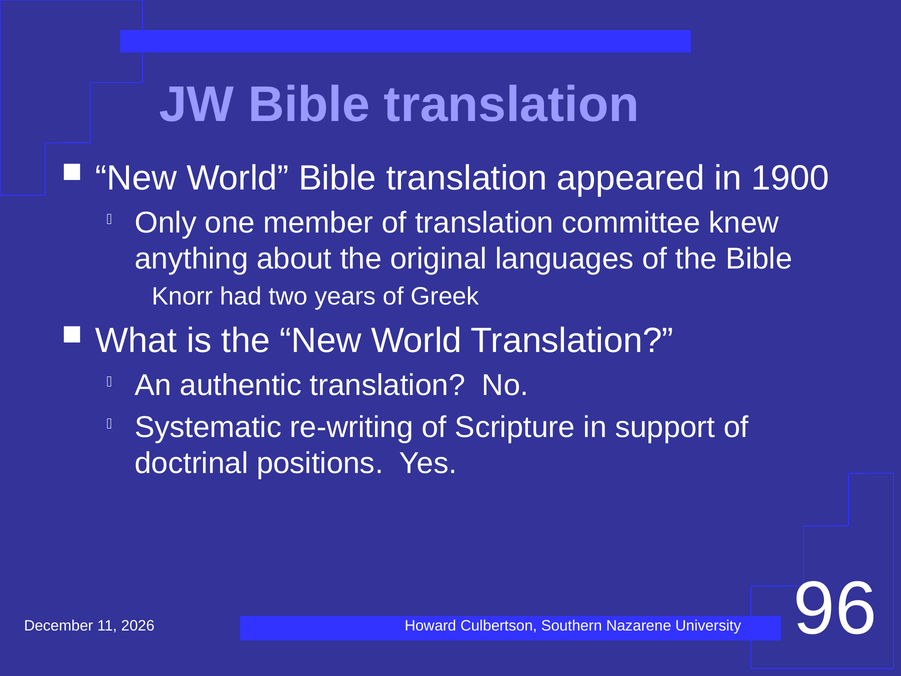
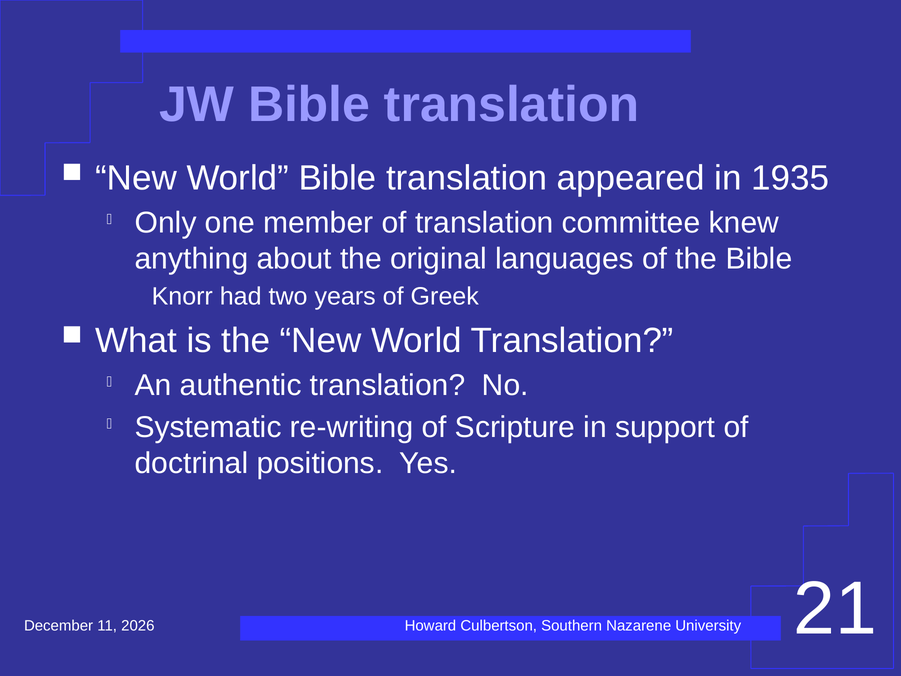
1900: 1900 -> 1935 (790, 178)
96: 96 -> 21 (835, 609)
